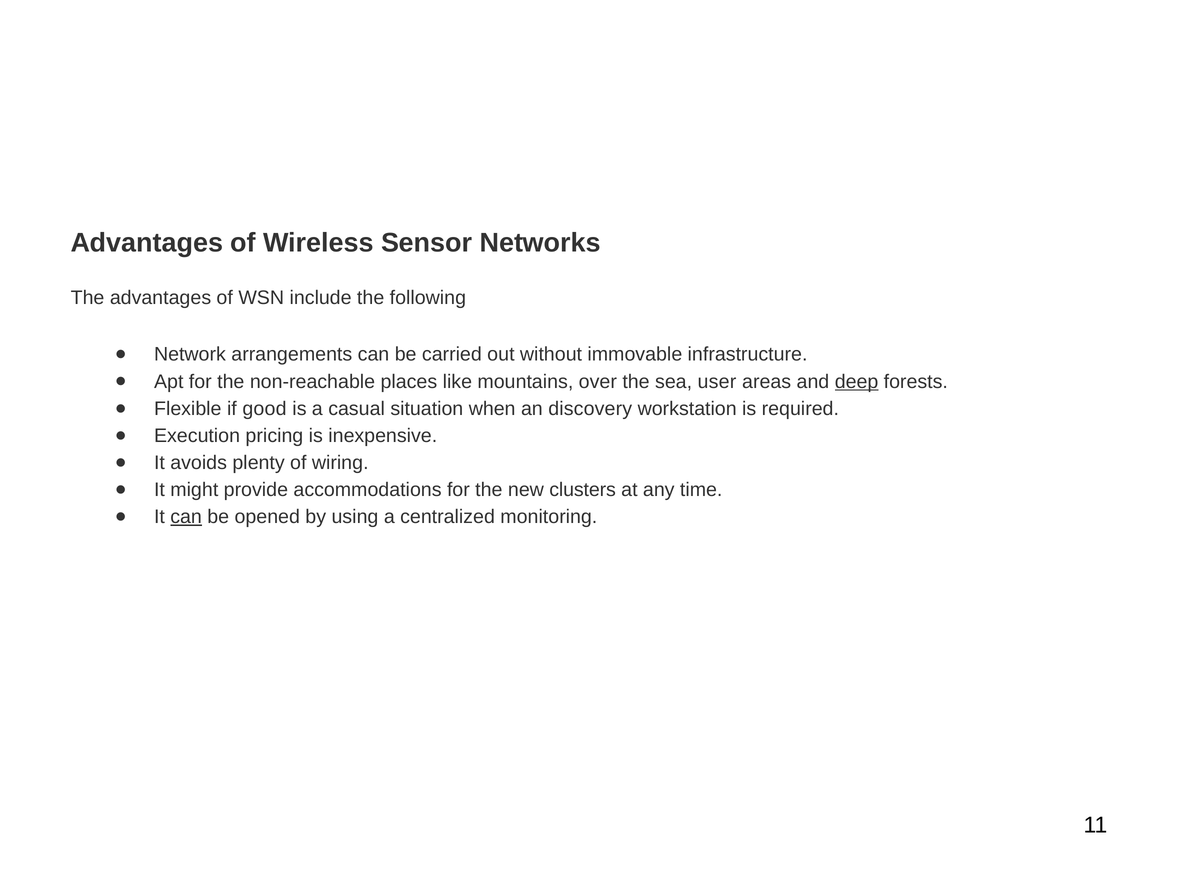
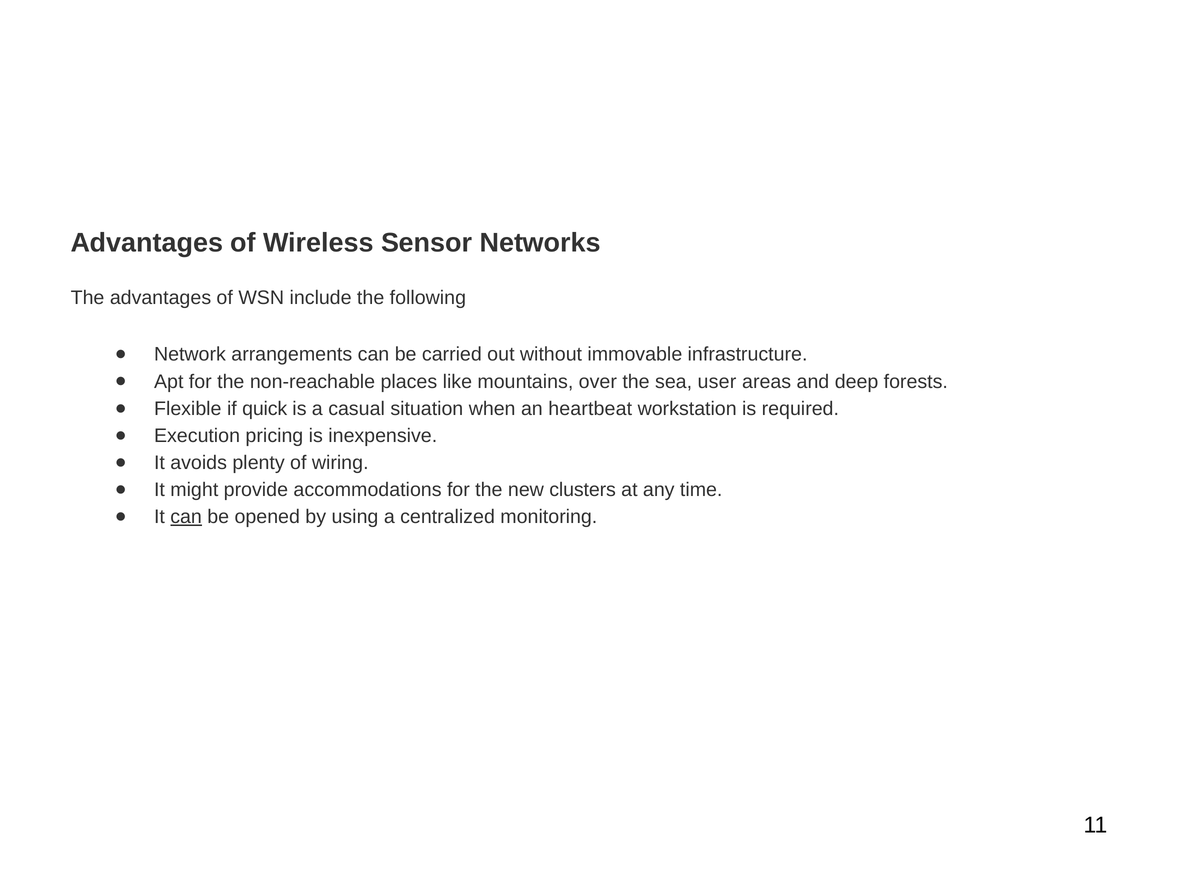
deep underline: present -> none (857, 382)
good: good -> quick (265, 409)
discovery: discovery -> heartbeat (590, 409)
